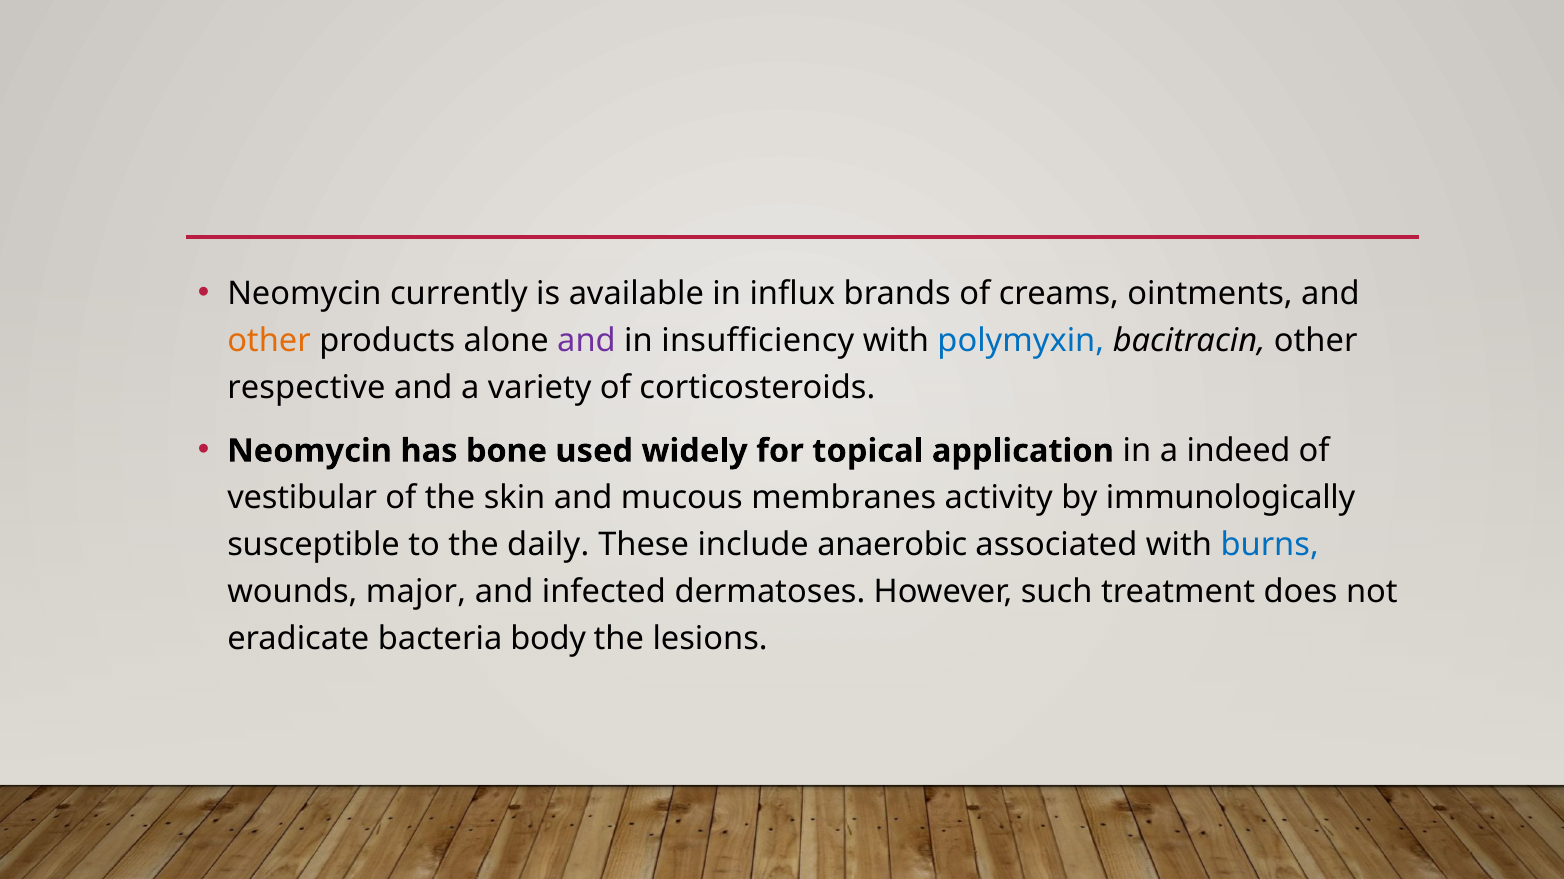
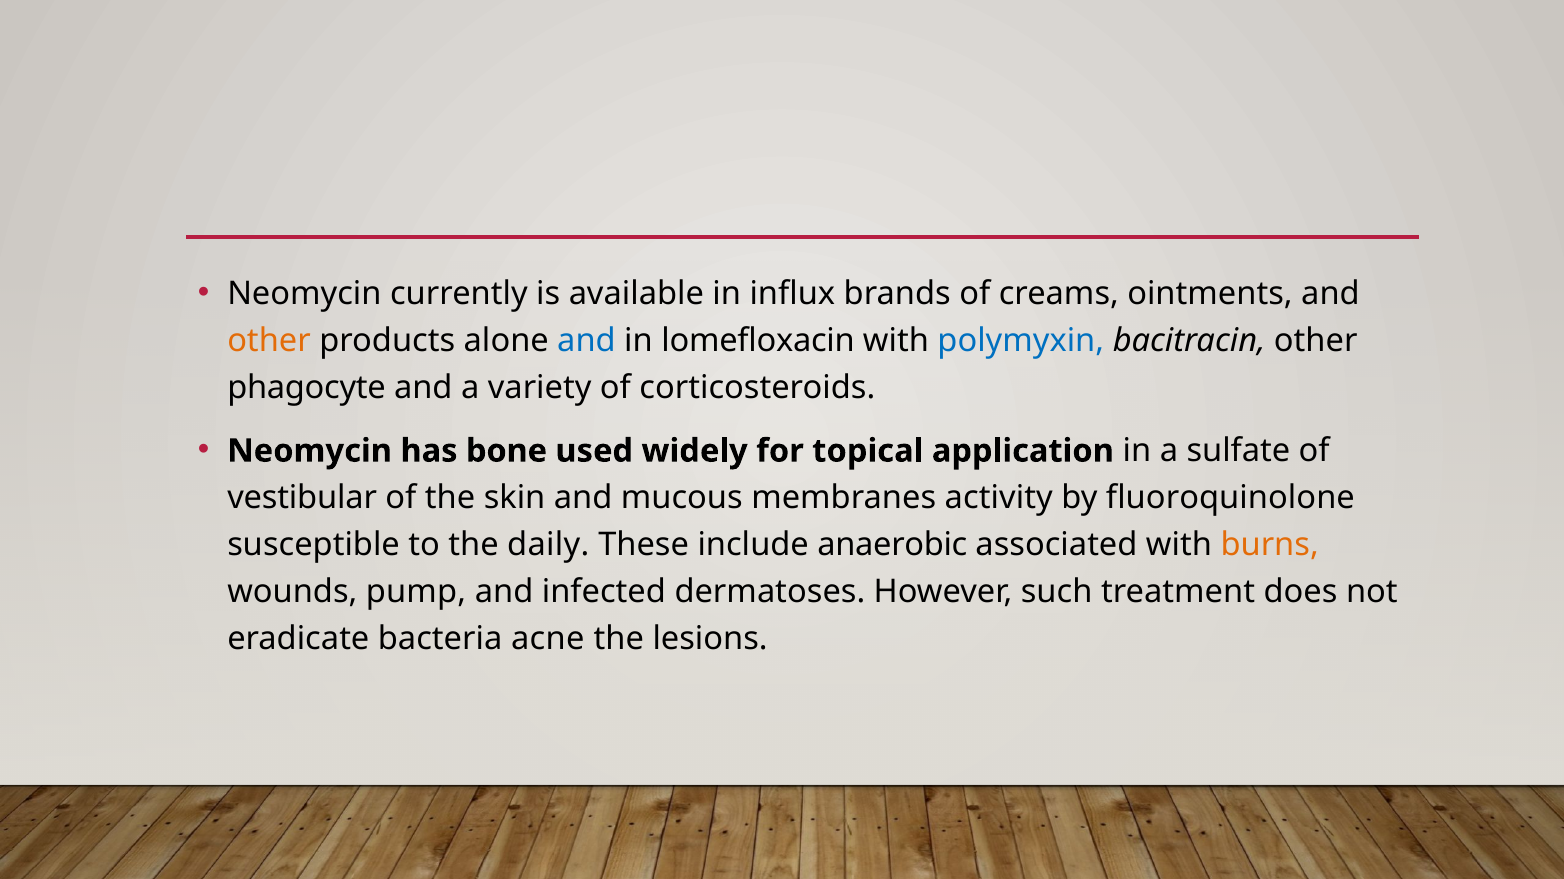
and colour: purple -> blue (586, 341)
insufficiency: insufficiency -> lomefloxacin (758, 341)
respective: respective -> phagocyte (307, 388)
indeed: indeed -> sulfate (1238, 451)
immunologically: immunologically -> fluoroquinolone (1230, 498)
burns colour: blue -> orange (1270, 545)
major: major -> pump (416, 592)
body: body -> acne (548, 639)
